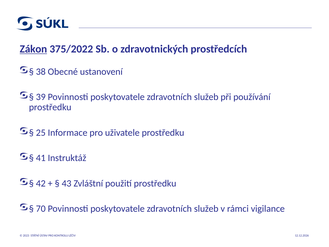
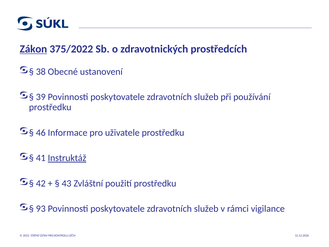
25: 25 -> 46 (41, 133)
Instruktáž underline: none -> present (67, 158)
70: 70 -> 93 (41, 209)
